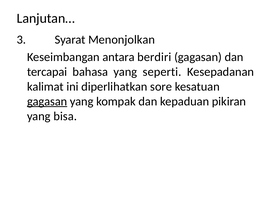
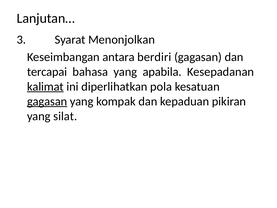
seperti: seperti -> apabila (162, 72)
kalimat underline: none -> present (45, 86)
sore: sore -> pola (161, 86)
bisa: bisa -> silat (65, 116)
